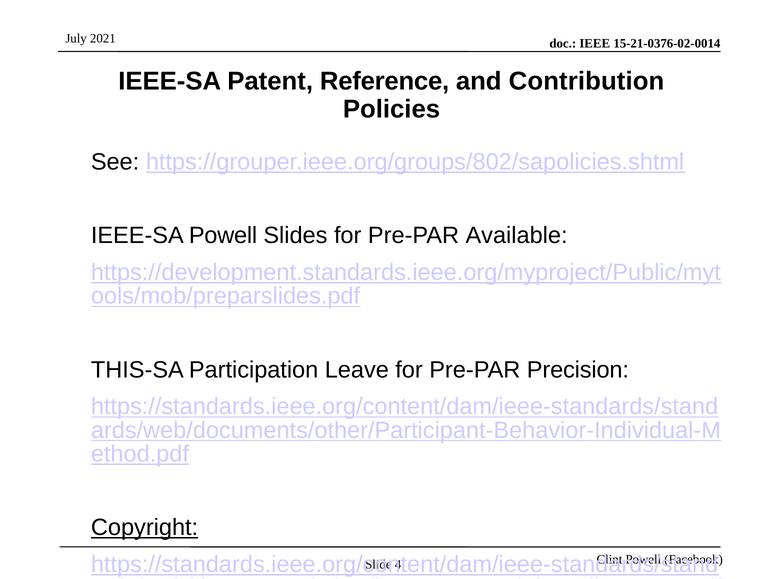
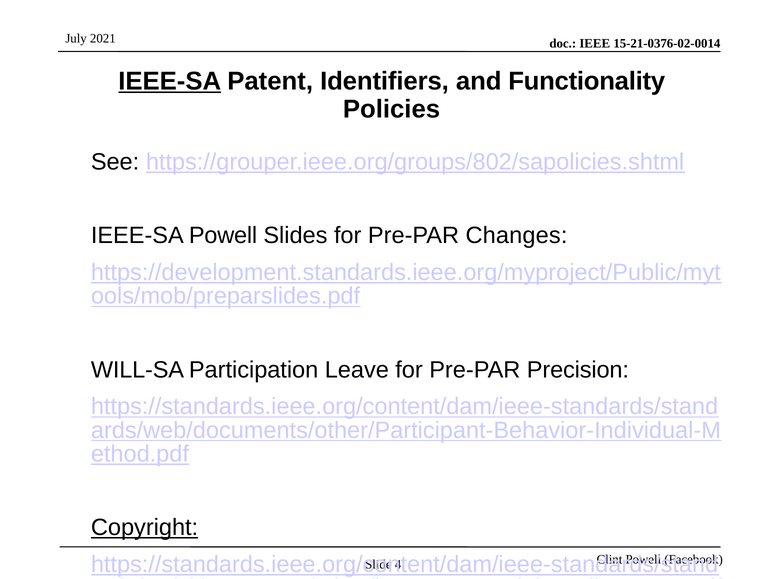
IEEE-SA underline: none -> present (170, 81)
Reference: Reference -> Identifiers (385, 81)
Contribution: Contribution -> Functionality (587, 81)
Available: Available -> Changes (516, 236)
THIS-SA: THIS-SA -> WILL-SA (137, 370)
